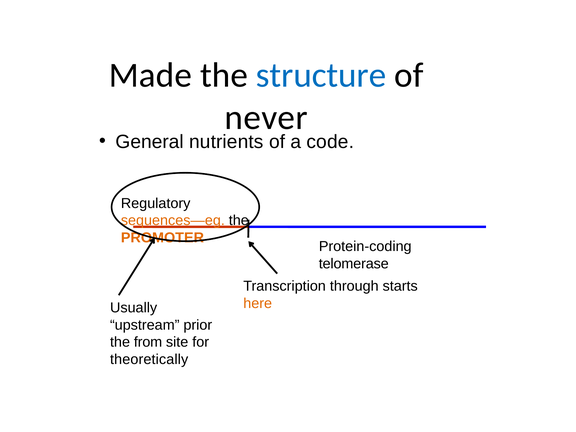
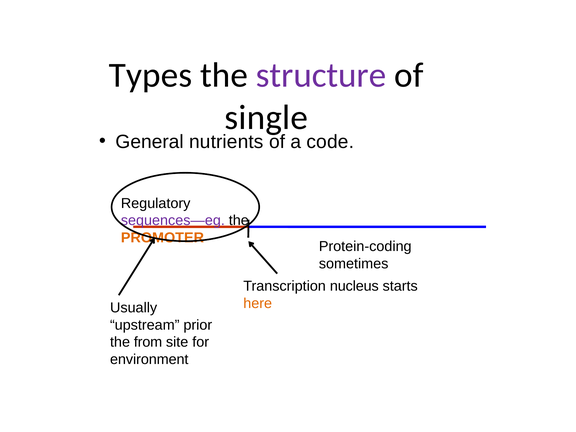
Made: Made -> Types (150, 75)
structure colour: blue -> purple (321, 75)
never: never -> single (266, 118)
sequences—eg colour: orange -> purple (173, 221)
telomerase: telomerase -> sometimes (354, 264)
through: through -> nucleus (354, 286)
theoretically: theoretically -> environment (149, 359)
